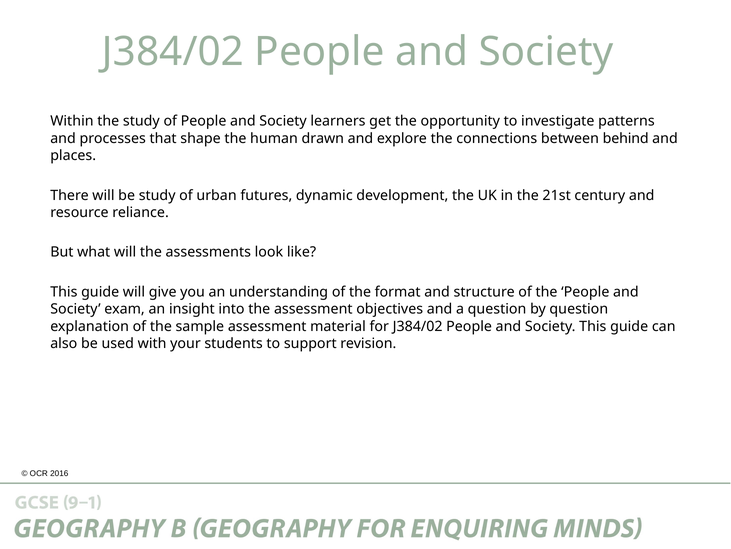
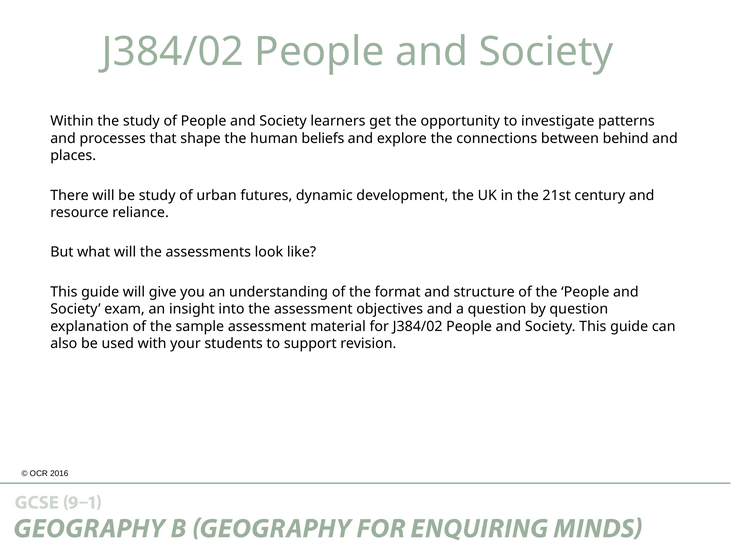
drawn: drawn -> beliefs (323, 138)
